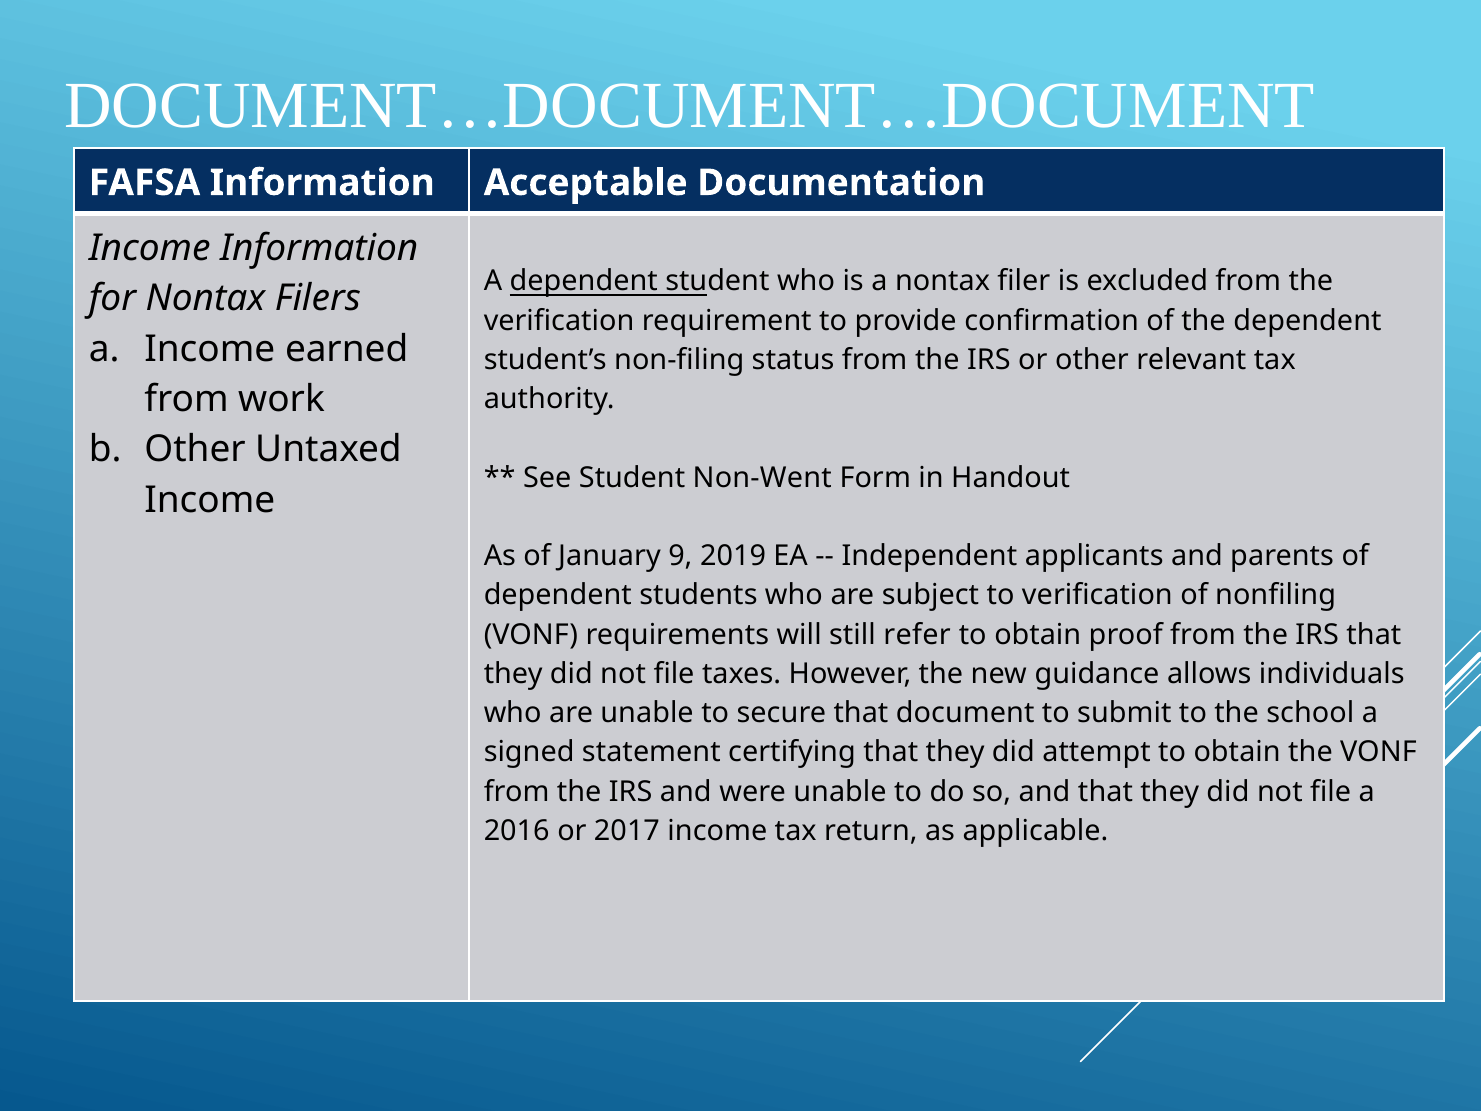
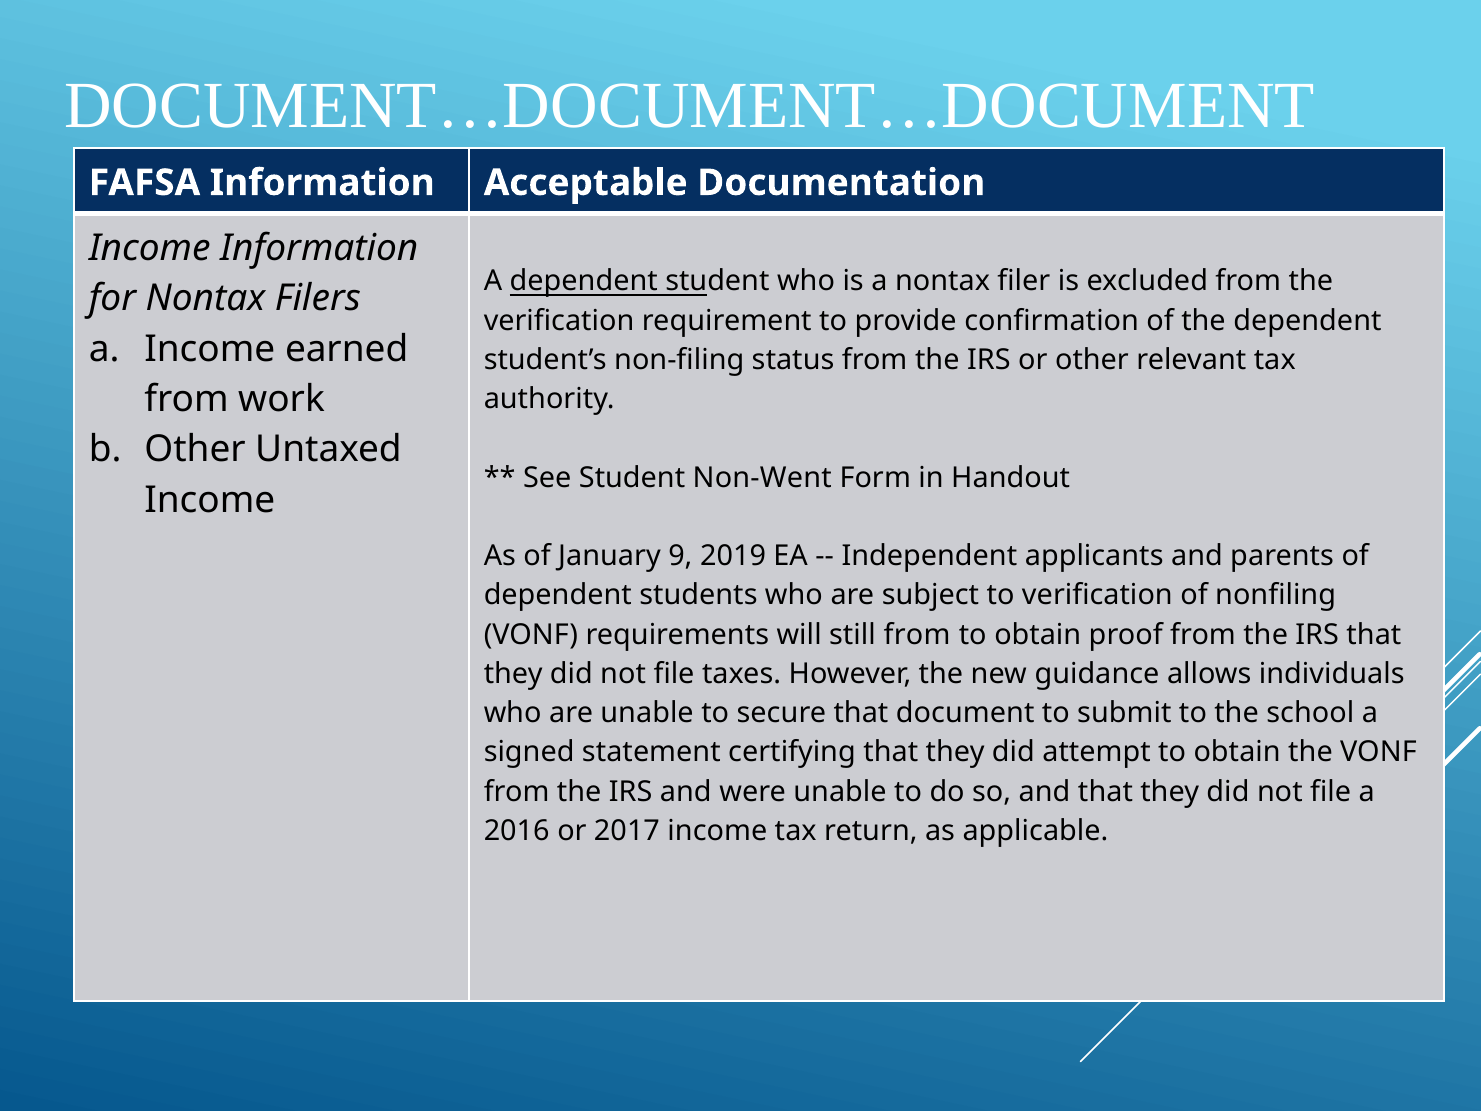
still refer: refer -> from (917, 634)
